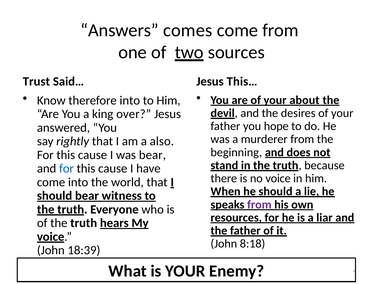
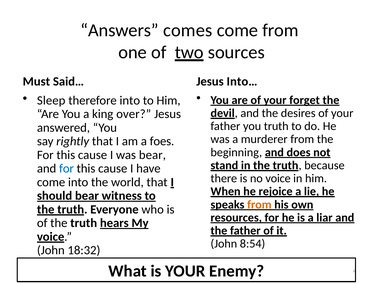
Trust: Trust -> Must (36, 82)
This…: This… -> Into… (242, 82)
about: about -> forget (305, 100)
Know: Know -> Sleep (51, 101)
you hope: hope -> truth (276, 126)
also: also -> foes (162, 141)
he should: should -> rejoice (276, 192)
from colour: purple -> orange (259, 205)
8:18: 8:18 -> 8:54 (253, 244)
18:39: 18:39 -> 18:32 (84, 251)
